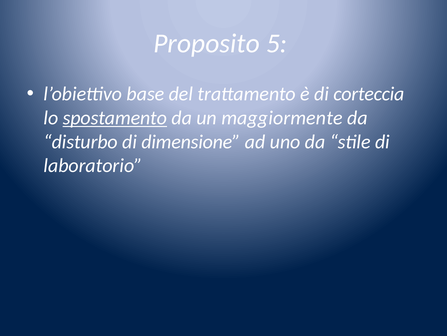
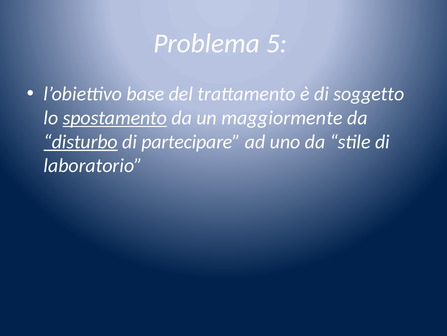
Proposito: Proposito -> Problema (207, 43)
corteccia: corteccia -> soggetto (369, 94)
disturbo underline: none -> present (81, 141)
dimensione: dimensione -> partecipare (191, 141)
